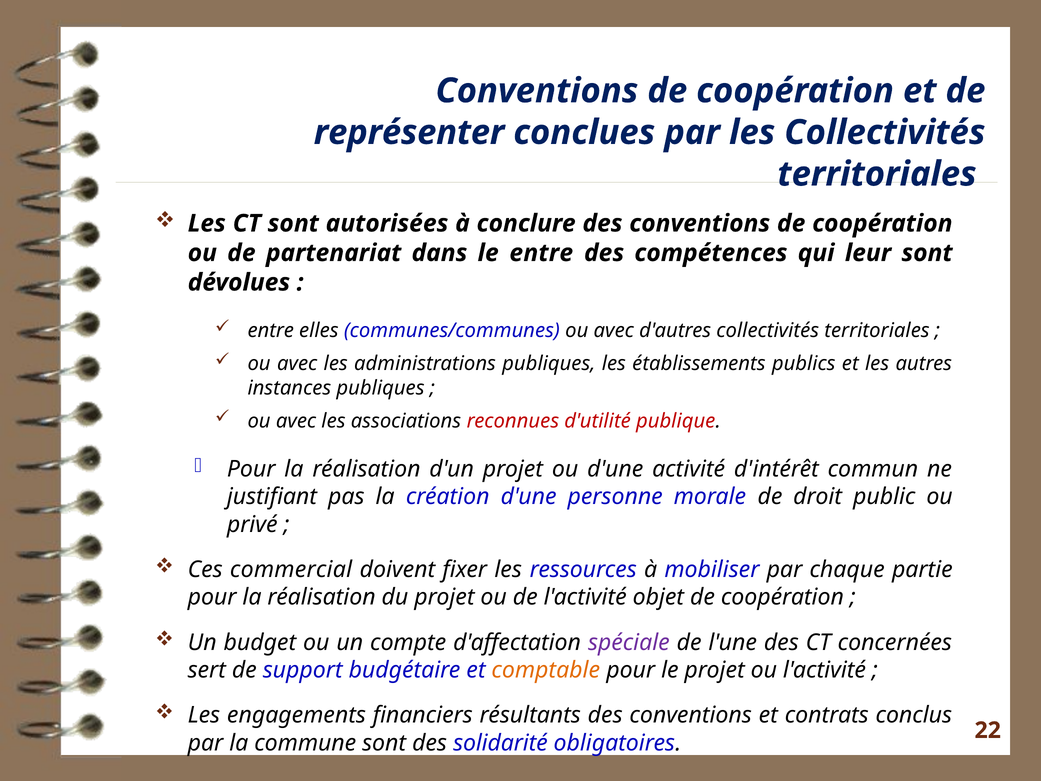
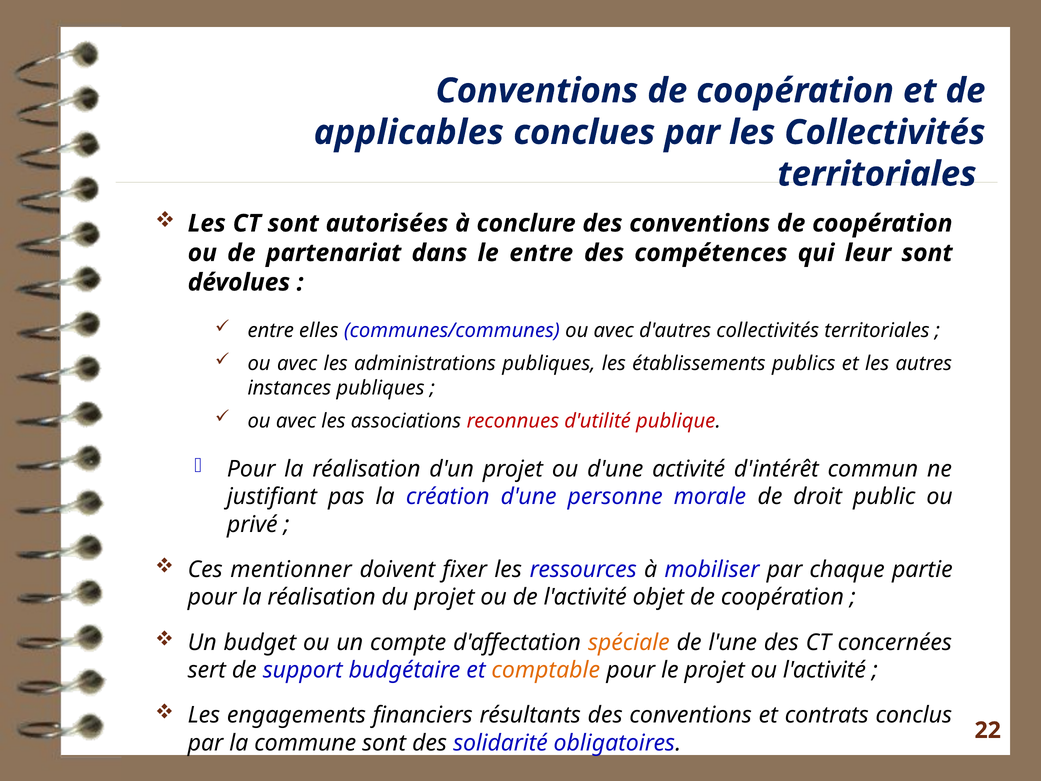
représenter: représenter -> applicables (409, 132)
commercial: commercial -> mentionner (291, 569)
spéciale colour: purple -> orange (629, 642)
